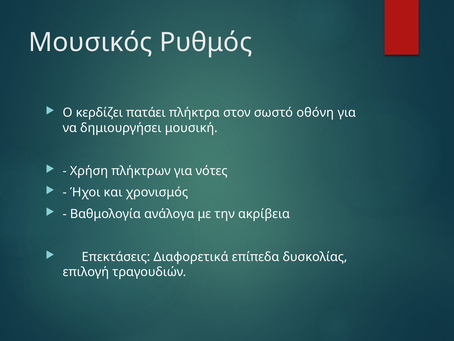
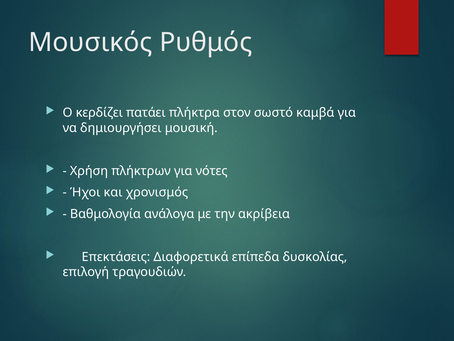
οθόνη: οθόνη -> καμβά (315, 113)
